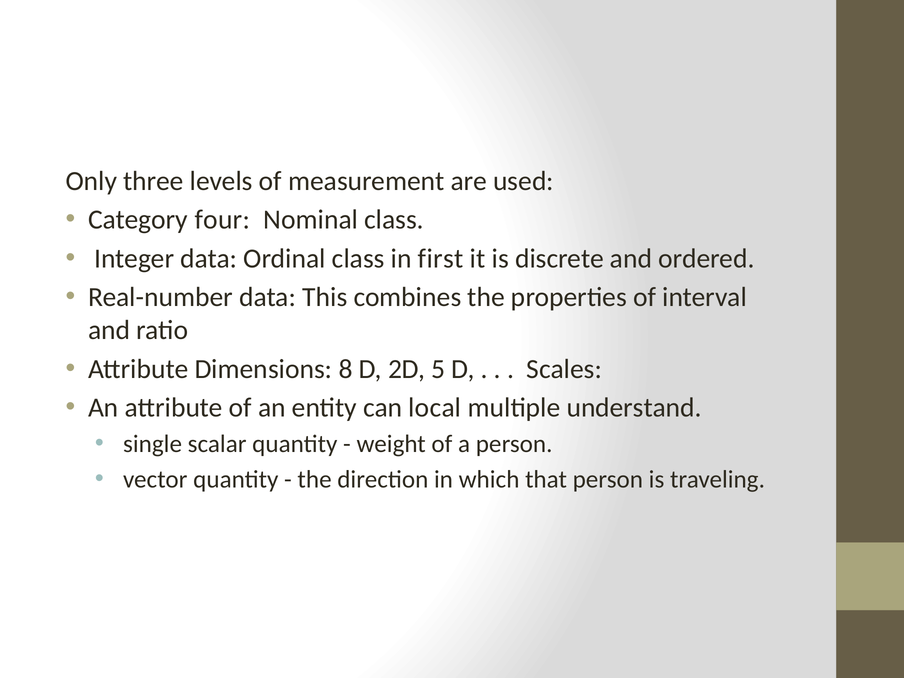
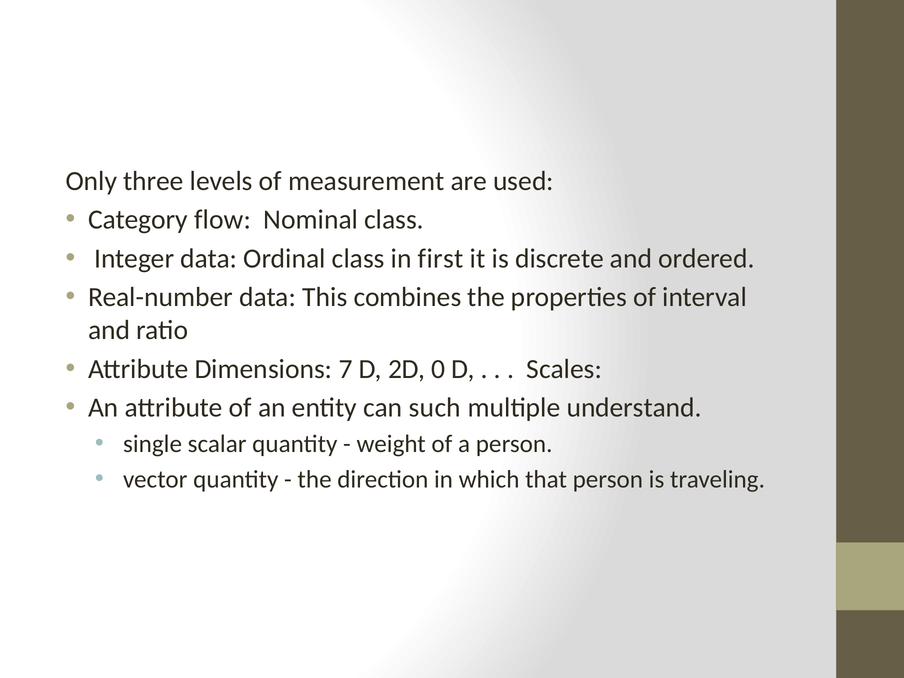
four: four -> flow (223, 220)
8: 8 -> 7 (346, 369)
5: 5 -> 0 (438, 369)
local: local -> such (435, 408)
